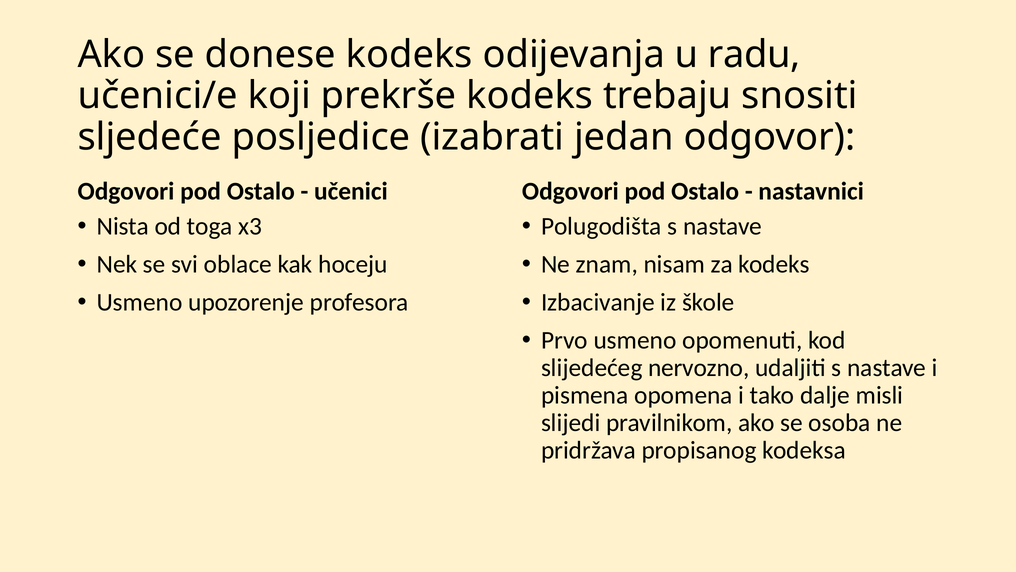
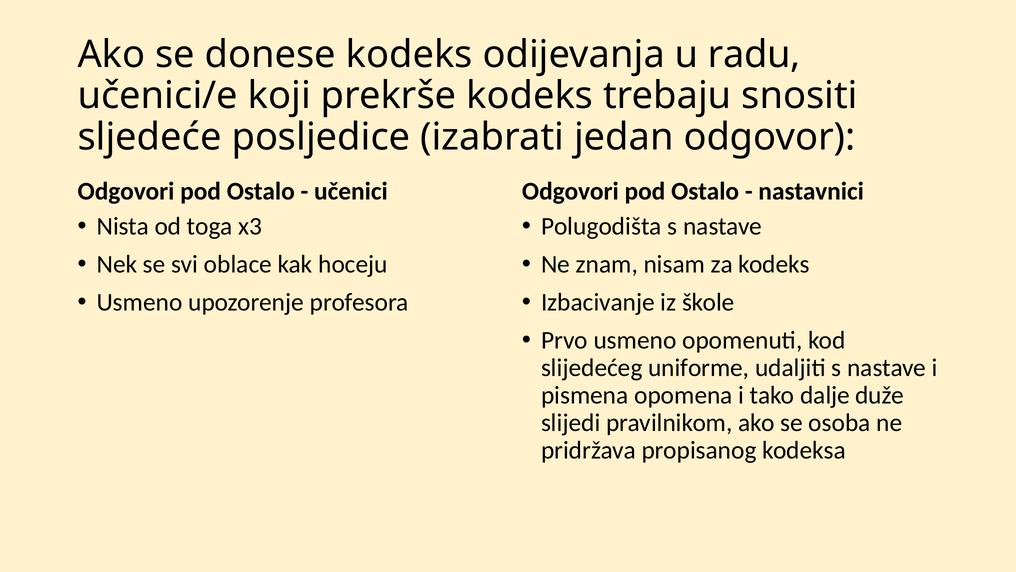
nervozno: nervozno -> uniforme (699, 368)
misli: misli -> duže (880, 395)
